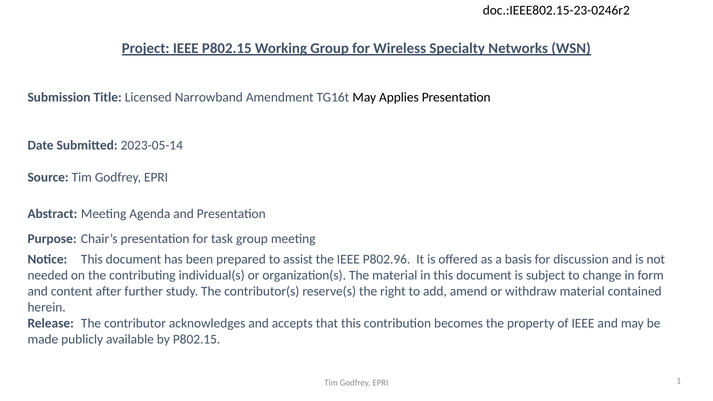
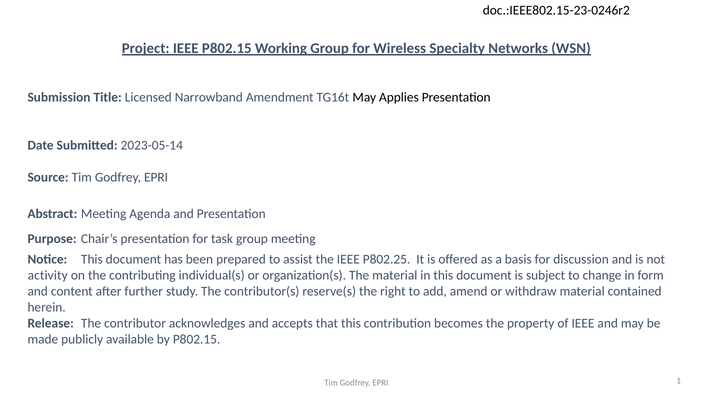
P802.96: P802.96 -> P802.25 (387, 259)
needed: needed -> activity (48, 275)
